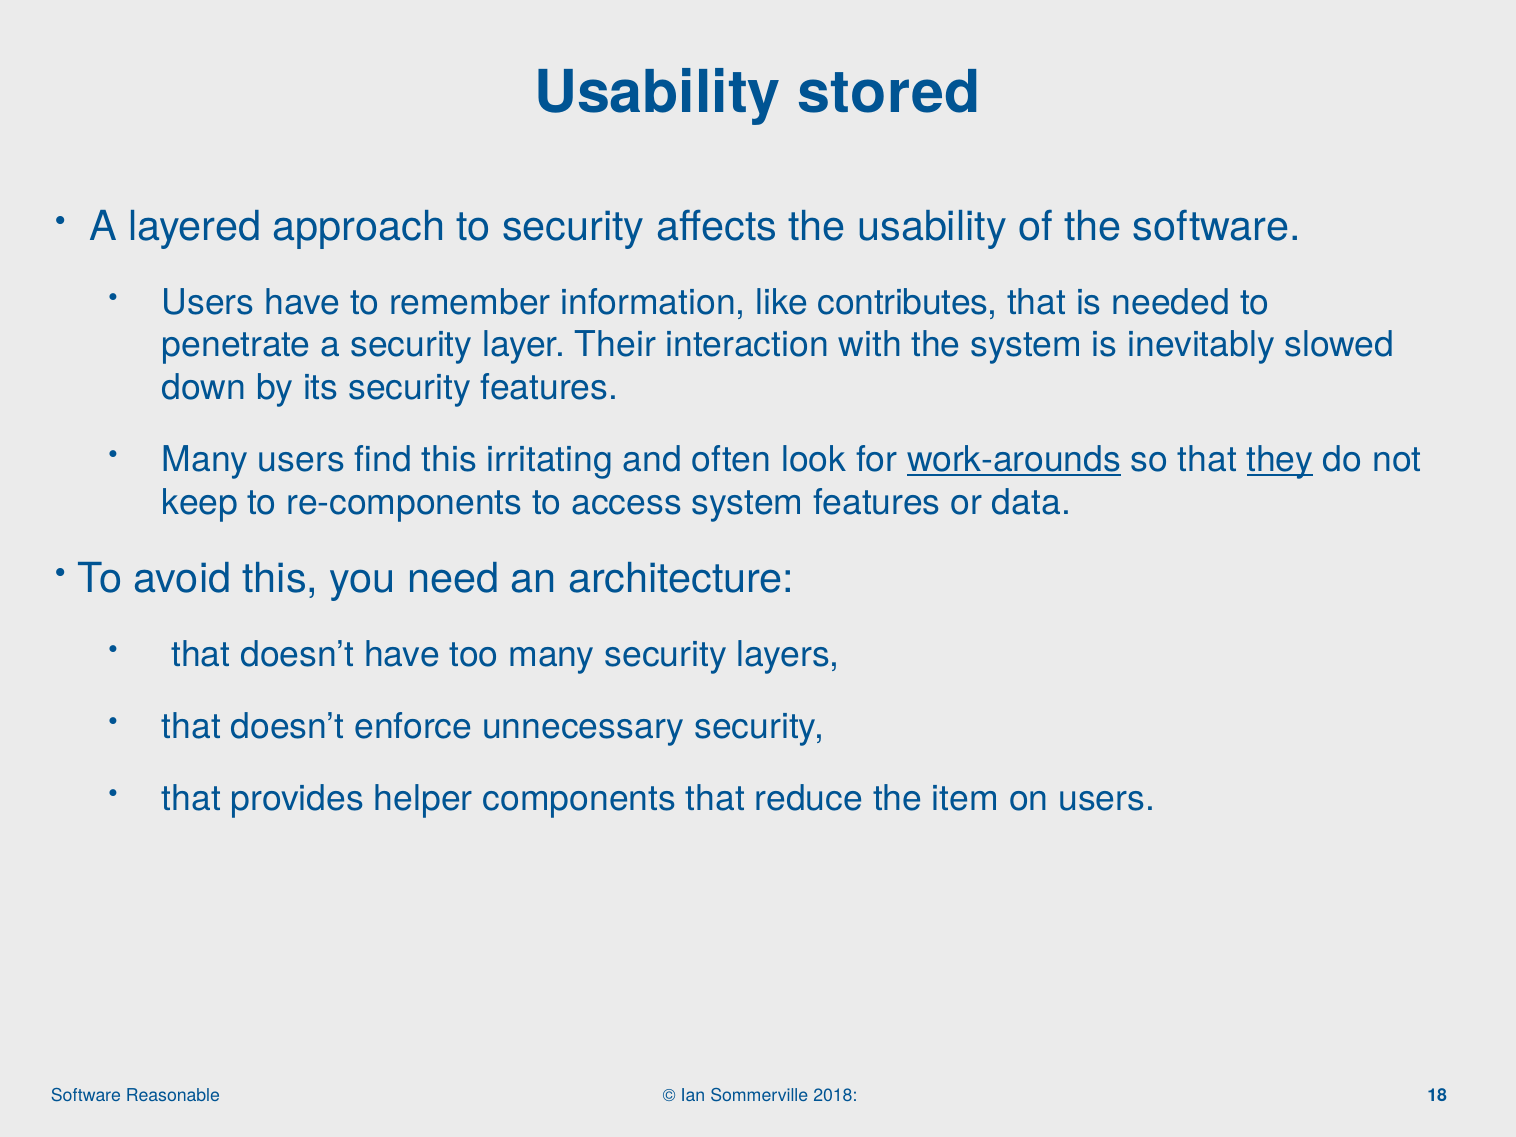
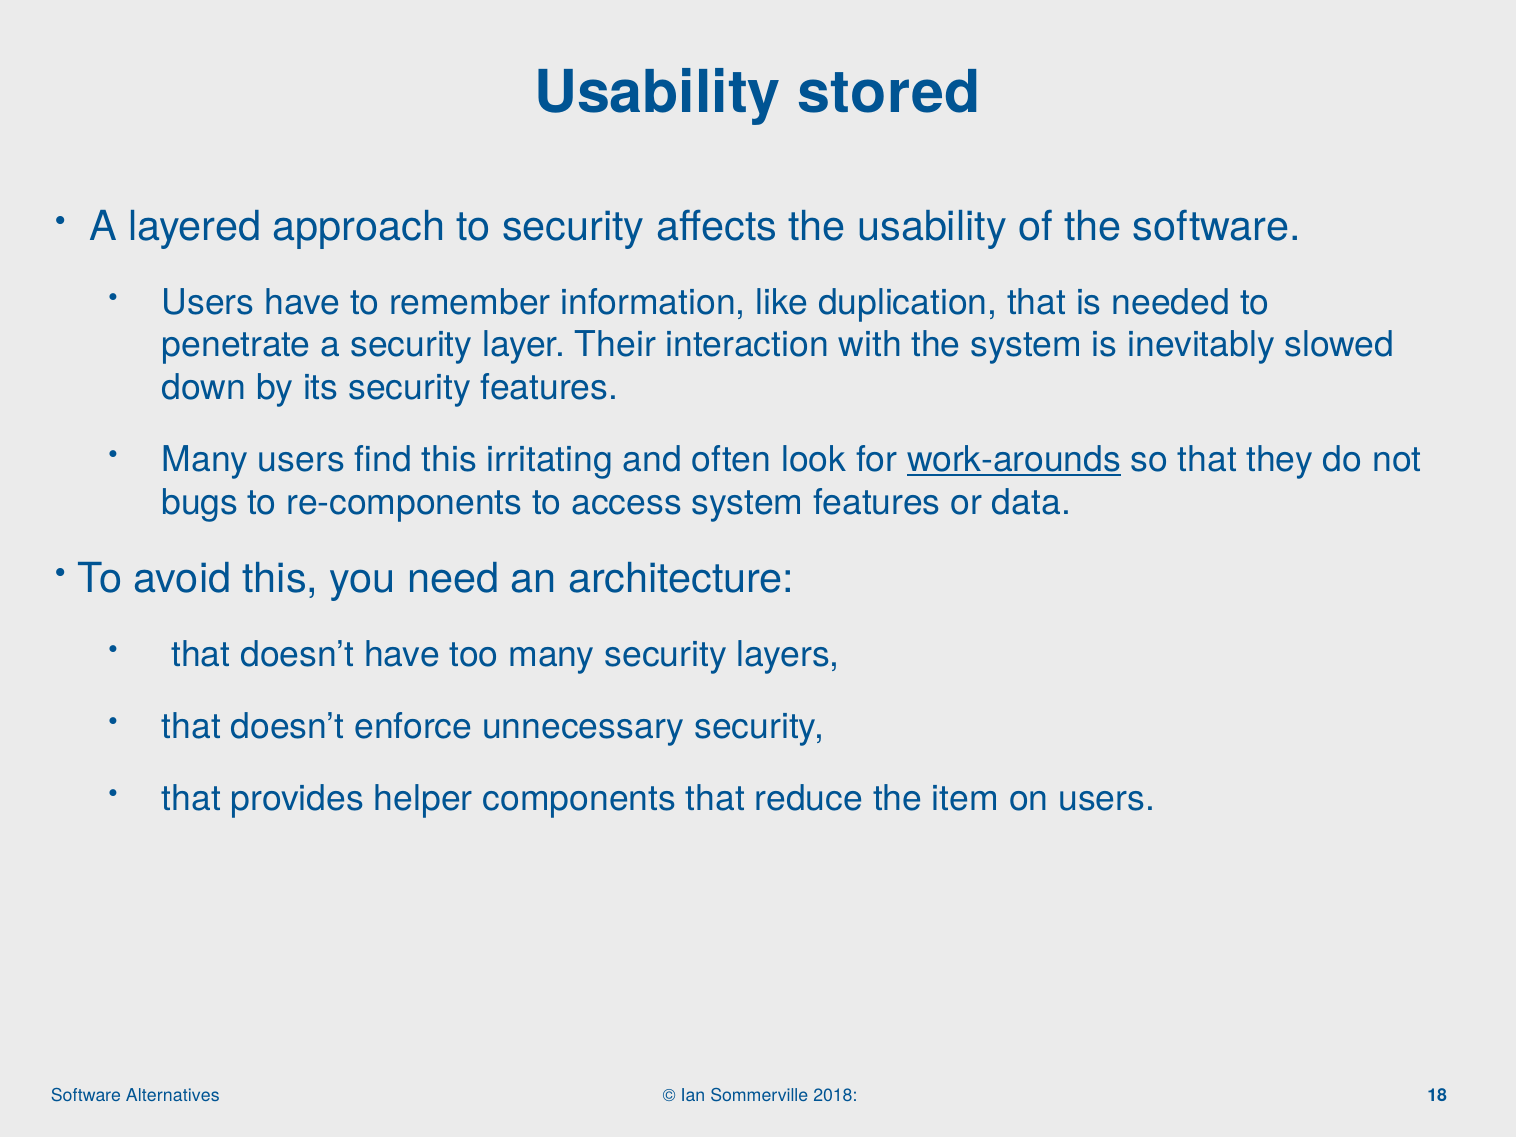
contributes: contributes -> duplication (908, 303)
they underline: present -> none (1280, 460)
keep: keep -> bugs (200, 503)
Reasonable: Reasonable -> Alternatives (173, 1095)
